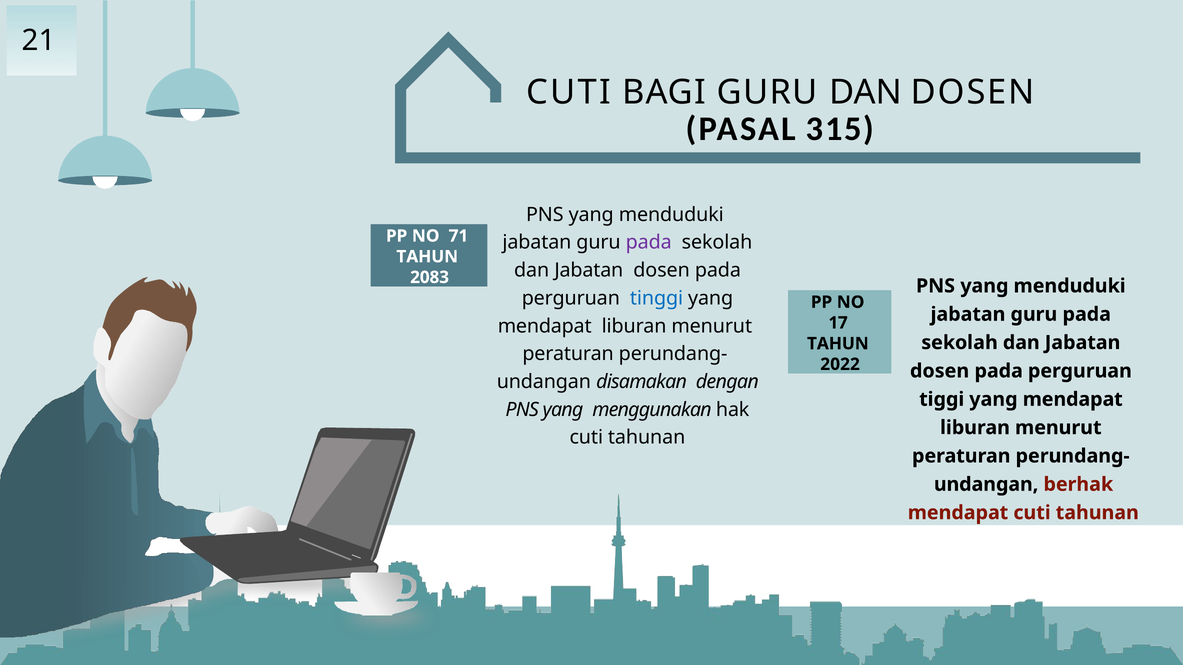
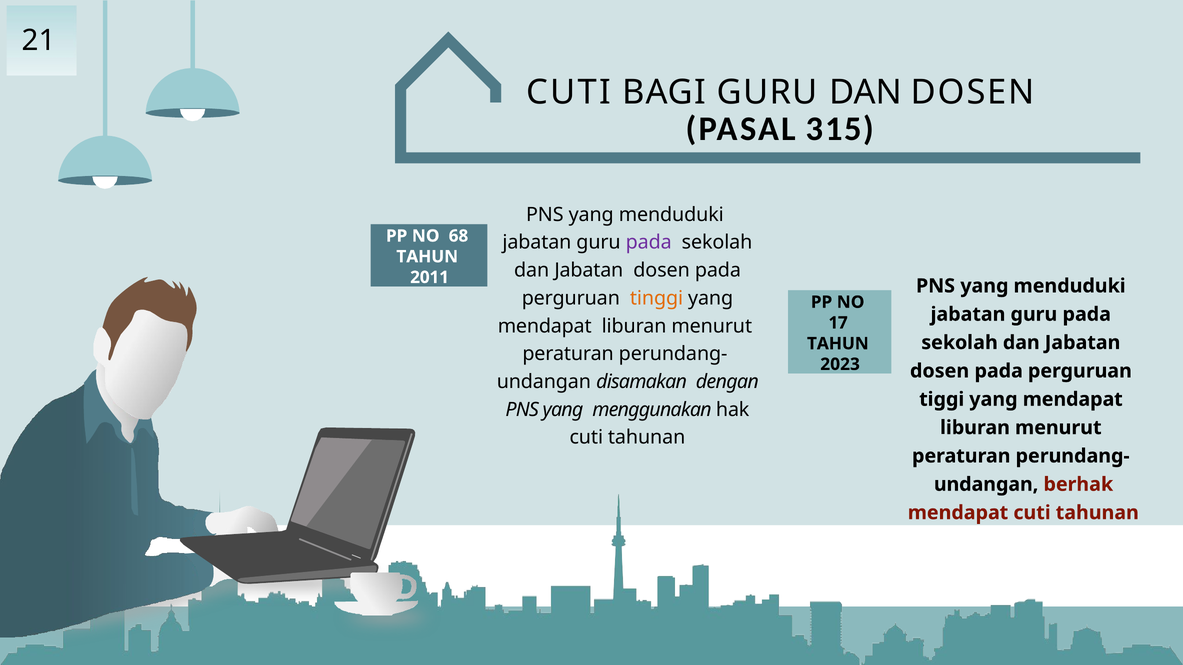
71: 71 -> 68 (458, 236)
2083: 2083 -> 2011 (430, 278)
tinggi colour: blue -> orange (657, 298)
2022: 2022 -> 2023 (840, 365)
